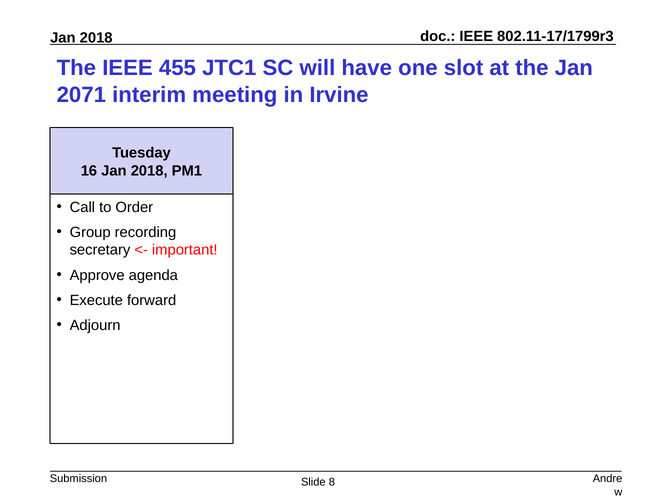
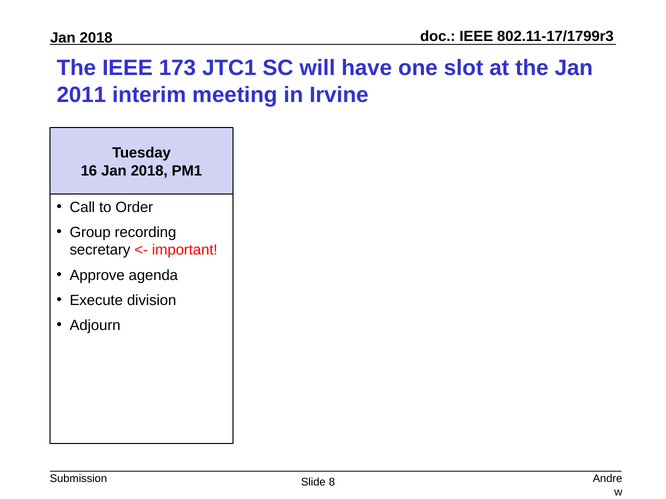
455: 455 -> 173 (177, 68)
2071: 2071 -> 2011 (81, 95)
forward: forward -> division (152, 301)
